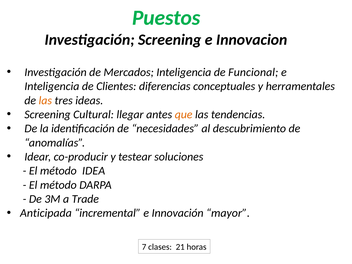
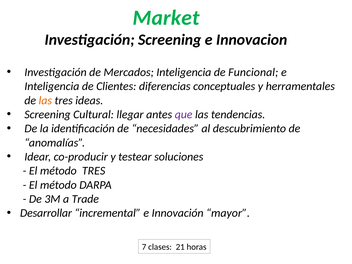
Puestos: Puestos -> Market (166, 18)
que colour: orange -> purple (184, 115)
método IDEA: IDEA -> TRES (94, 171)
Anticipada: Anticipada -> Desarrollar (46, 213)
